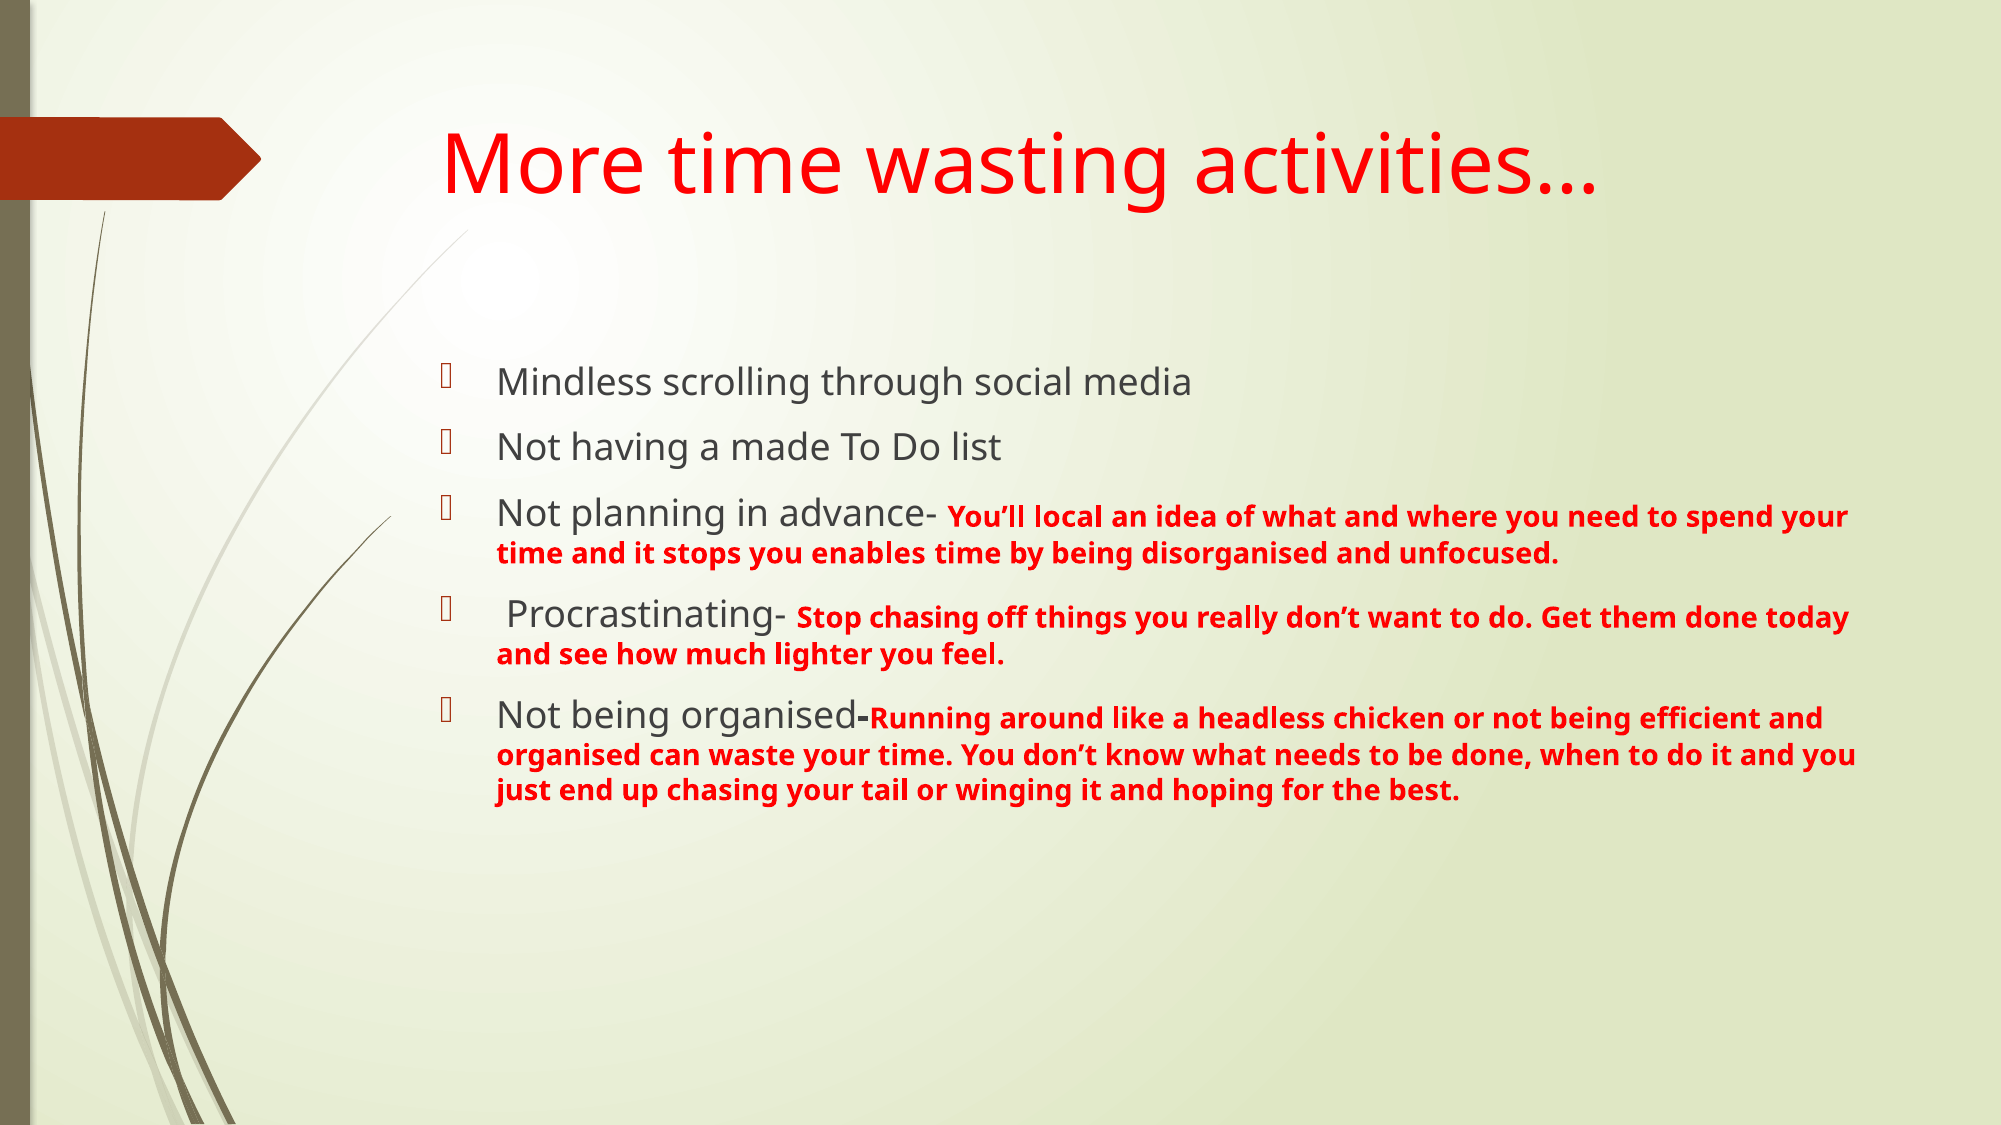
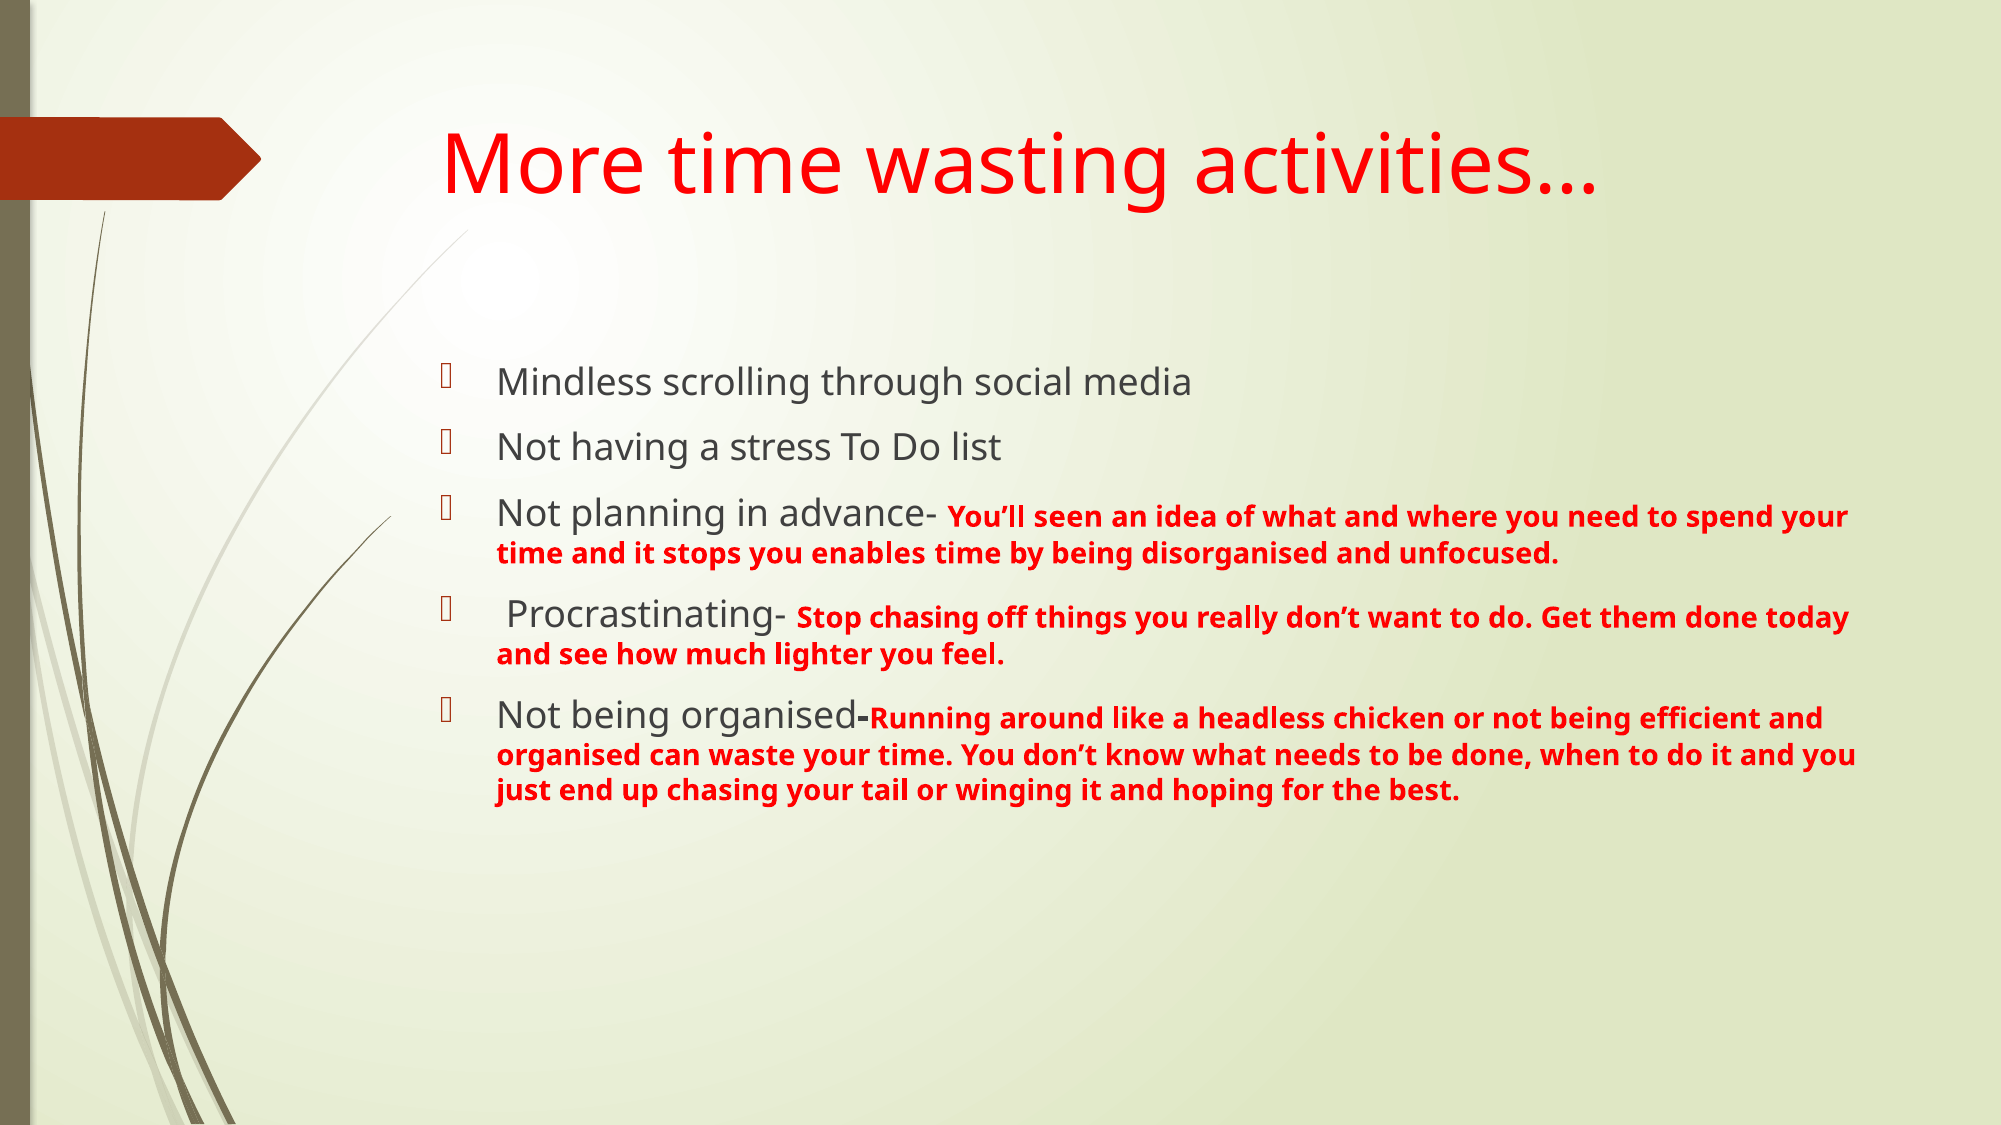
made: made -> stress (781, 449)
local: local -> seen (1068, 517)
